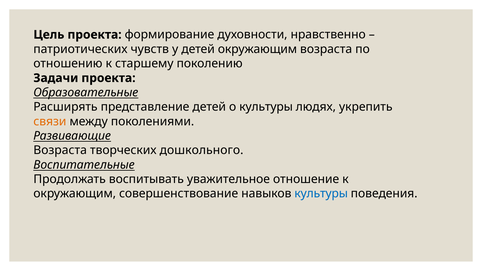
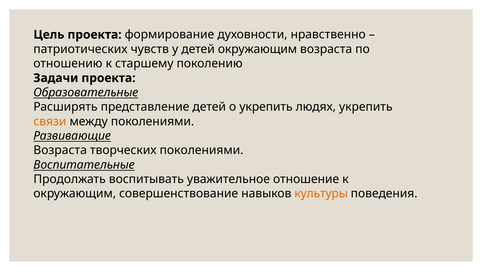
о культуры: культуры -> укрепить (266, 107)
творческих дошкольного: дошкольного -> поколениями (202, 150)
культуры colour: blue -> orange (321, 194)
